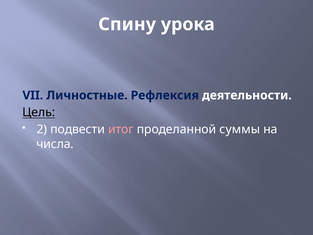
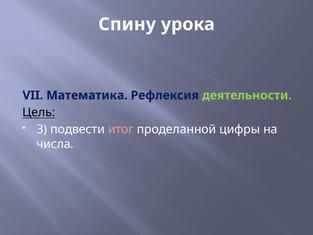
Личностные: Личностные -> Математика (87, 95)
деятельности colour: white -> light green (247, 95)
2: 2 -> 3 (42, 129)
суммы: суммы -> цифры (240, 129)
